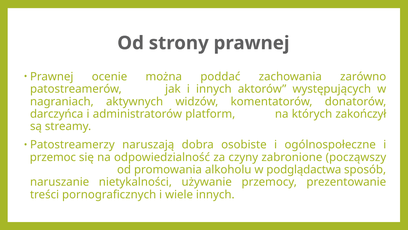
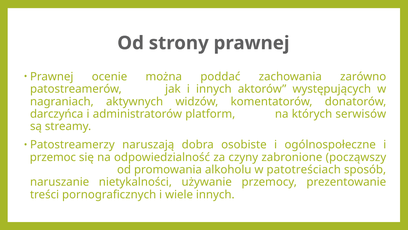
zakończył: zakończył -> serwisów (361, 114)
podglądactwa: podglądactwa -> patotreściach (304, 169)
